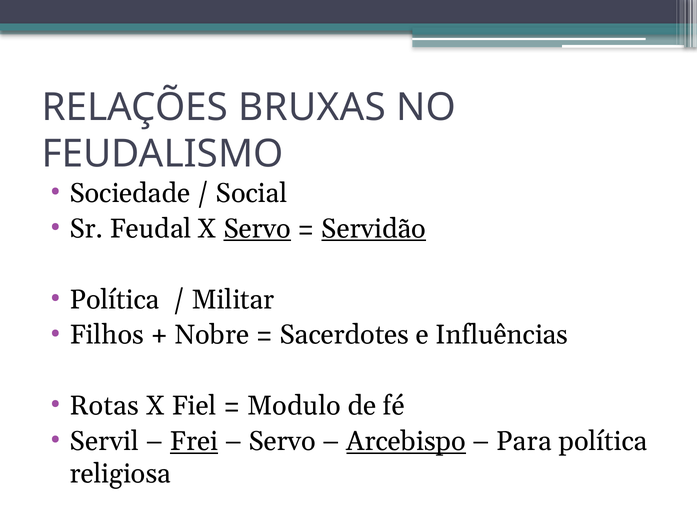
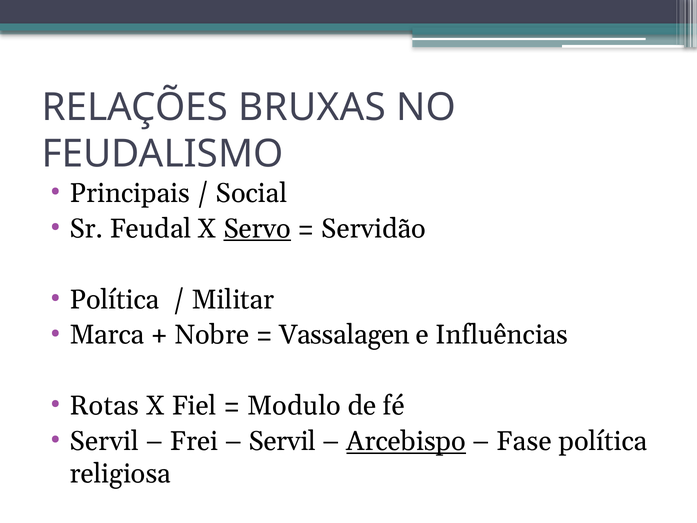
Sociedade: Sociedade -> Principais (130, 193)
Servidão underline: present -> none (374, 228)
Filhos: Filhos -> Marca (107, 335)
Sacerdotes: Sacerdotes -> Vassalagen (345, 335)
Frei underline: present -> none (194, 441)
Servo: Servo -> Servil (282, 441)
Para: Para -> Fase (524, 441)
